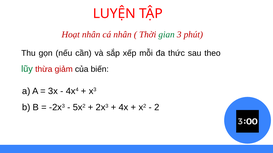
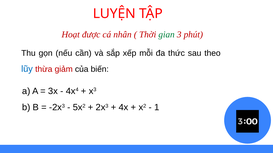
Hoạt nhân: nhân -> được (91, 35)
lũy colour: green -> blue (27, 69)
2: 2 -> 1 (157, 108)
